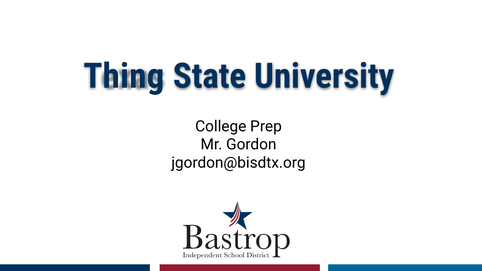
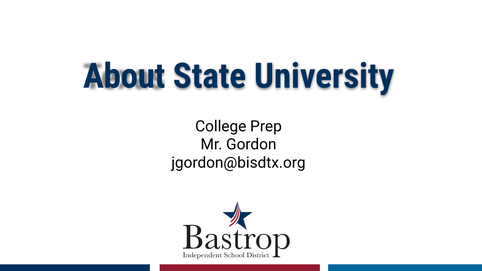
Thing: Thing -> About (124, 76)
